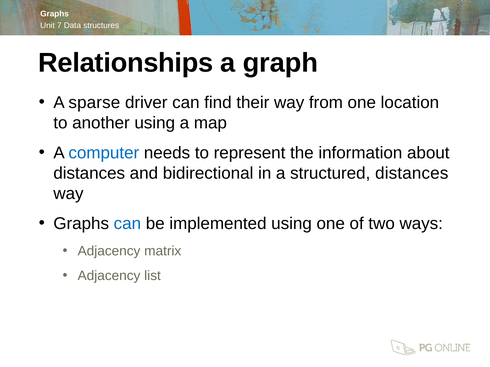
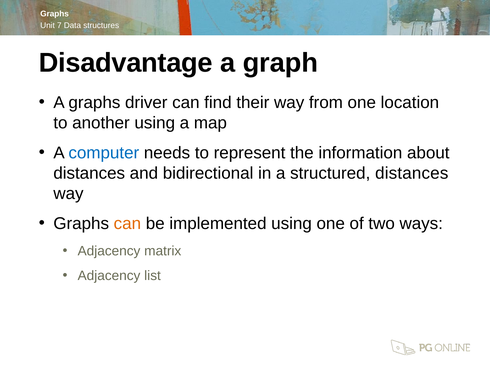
Relationships: Relationships -> Disadvantage (126, 63)
A sparse: sparse -> graphs (94, 103)
can colour: blue -> orange (127, 224)
